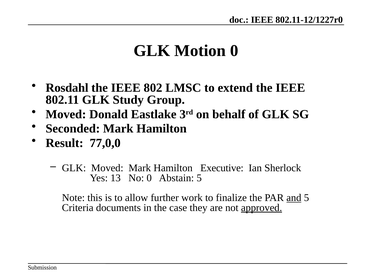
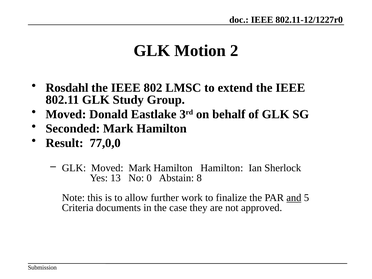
Motion 0: 0 -> 2 (234, 51)
Hamilton Executive: Executive -> Hamilton (222, 168)
Abstain 5: 5 -> 8 (199, 178)
approved underline: present -> none (262, 208)
